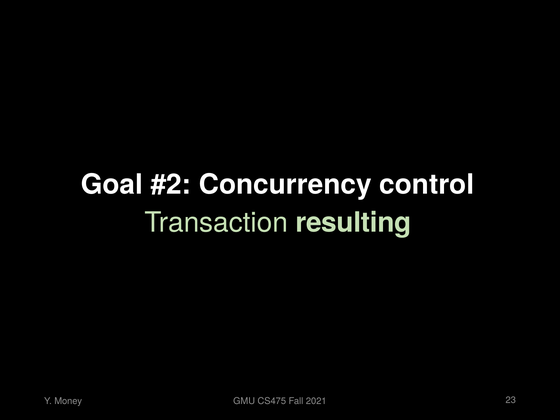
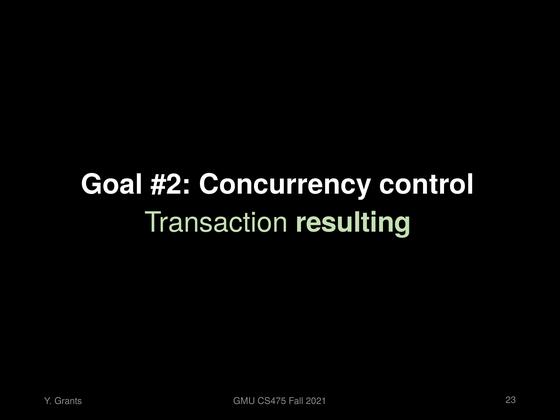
Money: Money -> Grants (68, 401)
